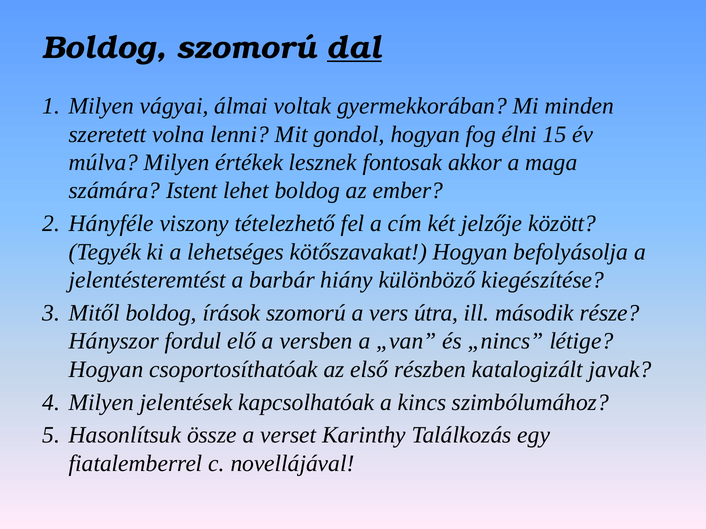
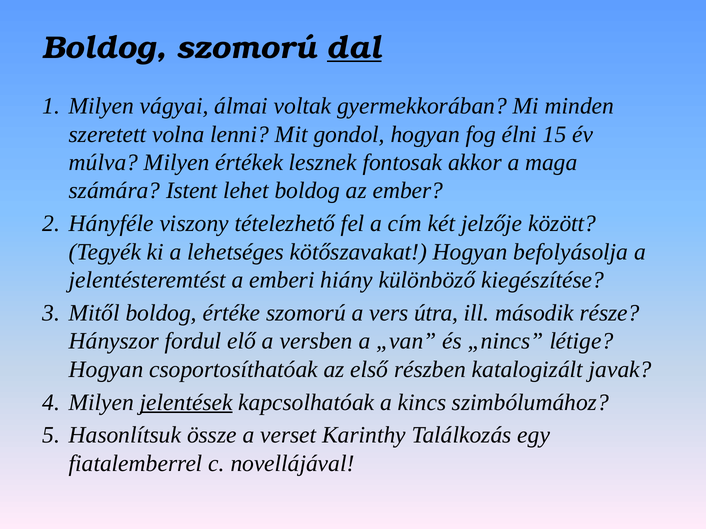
barbár: barbár -> emberi (282, 280)
írások: írások -> értéke (231, 313)
jelentések underline: none -> present (186, 403)
